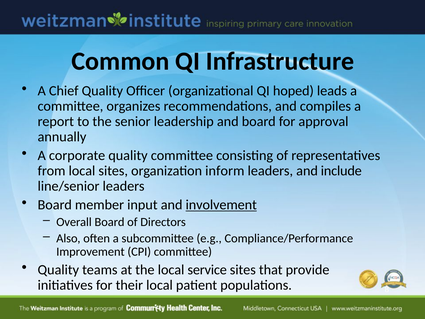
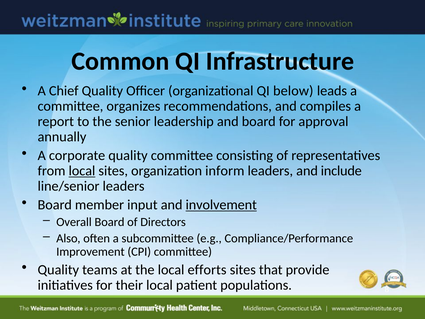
hoped: hoped -> below (293, 91)
local underline: none -> present (82, 171)
service: service -> efforts (207, 270)
